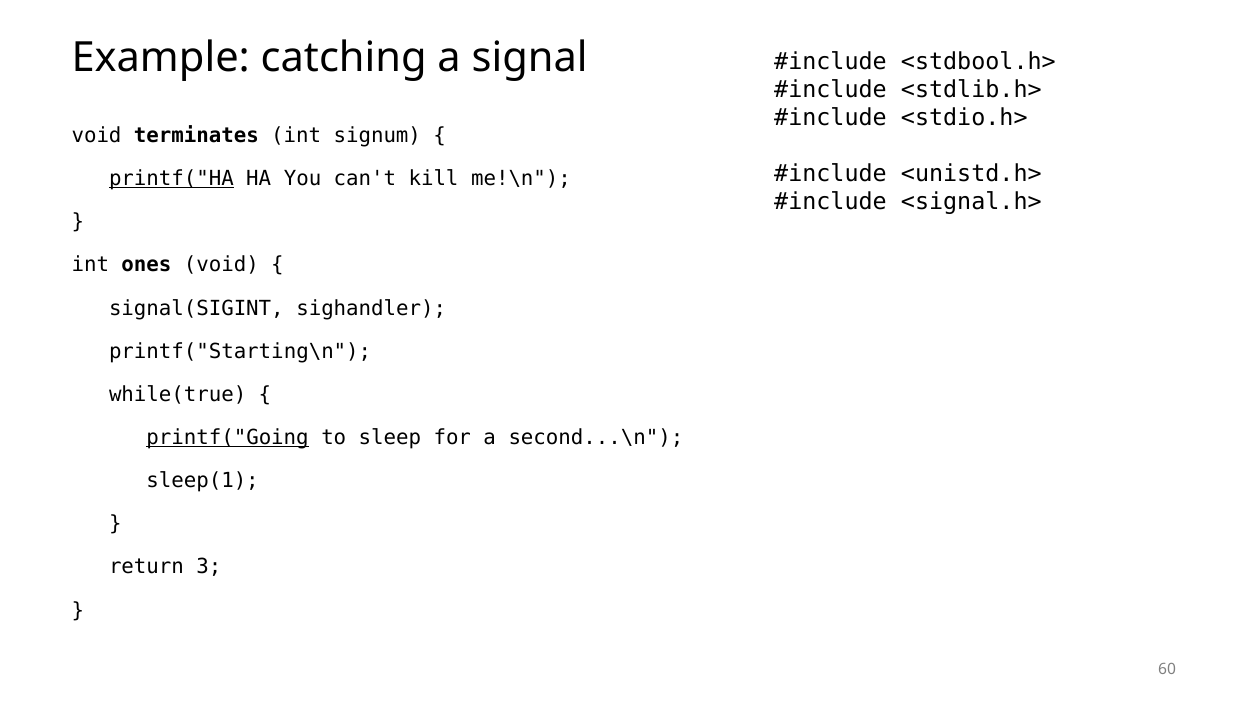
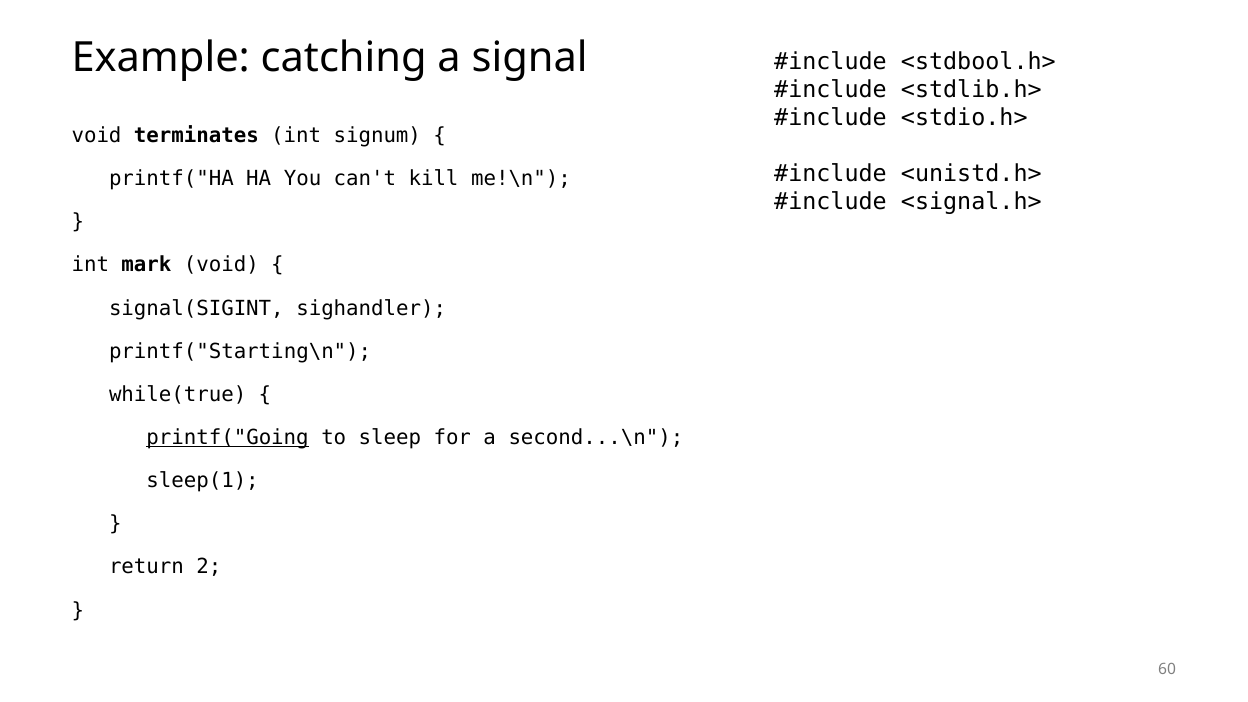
printf("HA underline: present -> none (171, 179)
ones: ones -> mark (146, 265)
3: 3 -> 2 (209, 567)
